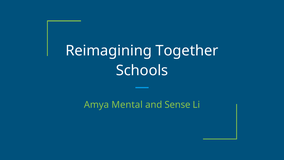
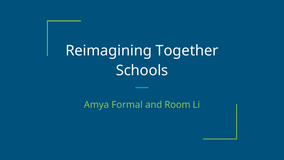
Mental: Mental -> Formal (127, 105)
Sense: Sense -> Room (177, 105)
